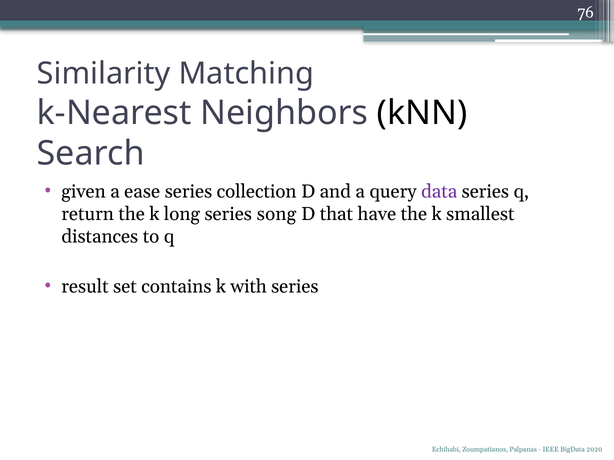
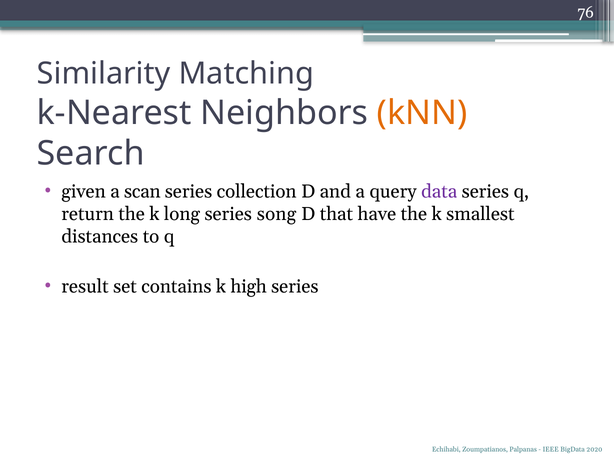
kNN colour: black -> orange (422, 113)
ease: ease -> scan (142, 192)
with: with -> high (249, 287)
